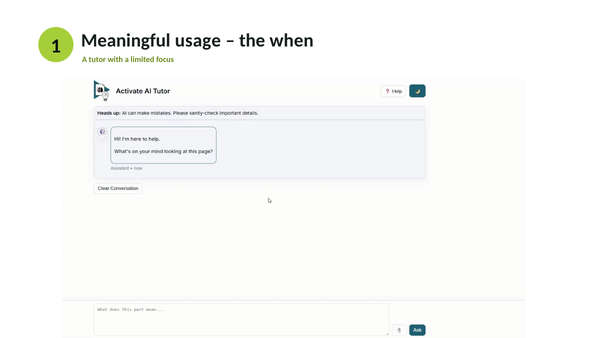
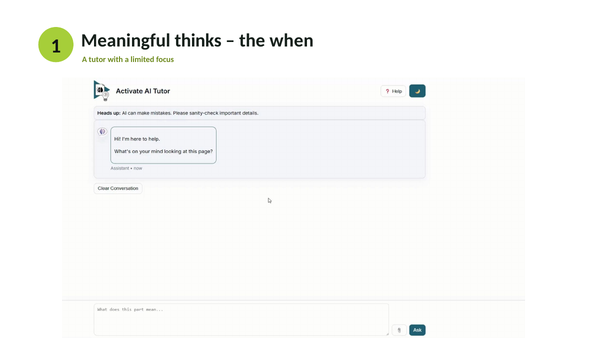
usage: usage -> thinks (198, 41)
